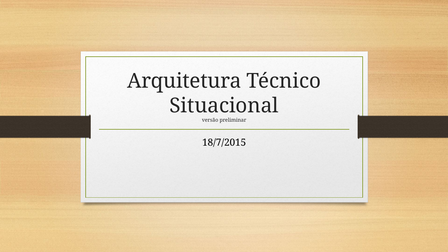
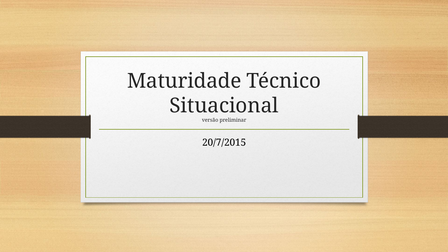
Arquitetura: Arquitetura -> Maturidade (184, 81)
18/7/2015: 18/7/2015 -> 20/7/2015 (224, 143)
